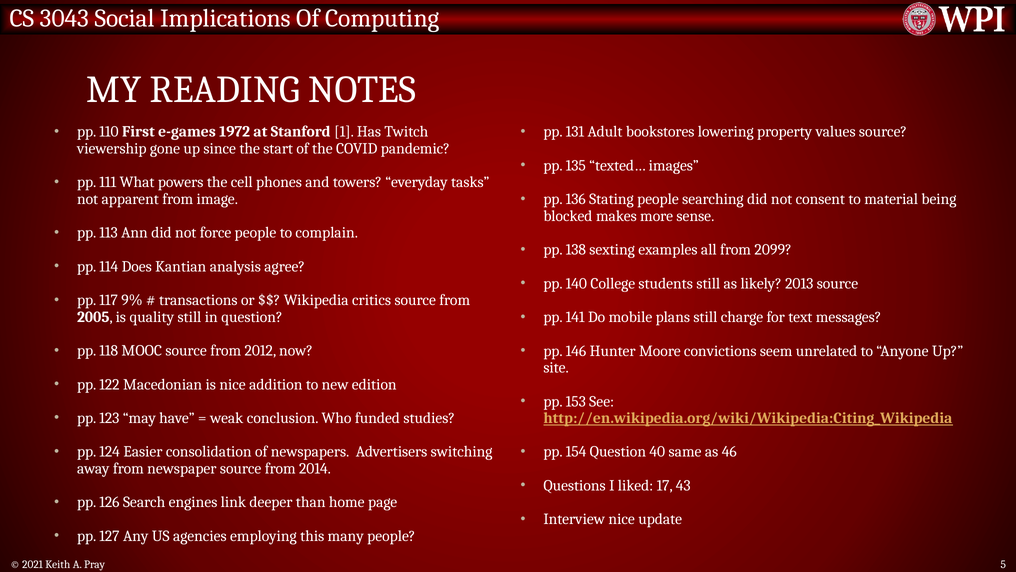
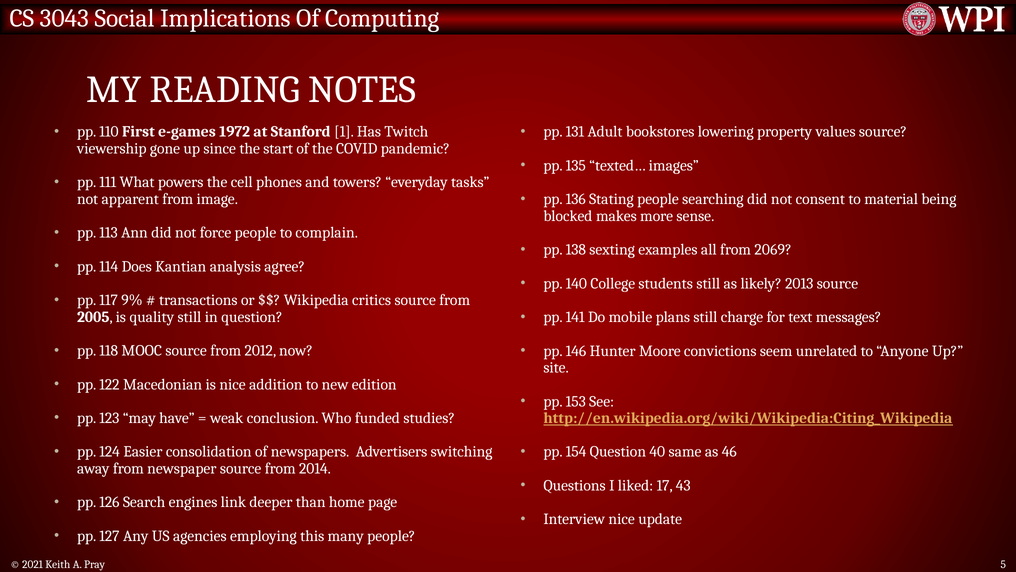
2099: 2099 -> 2069 (773, 250)
